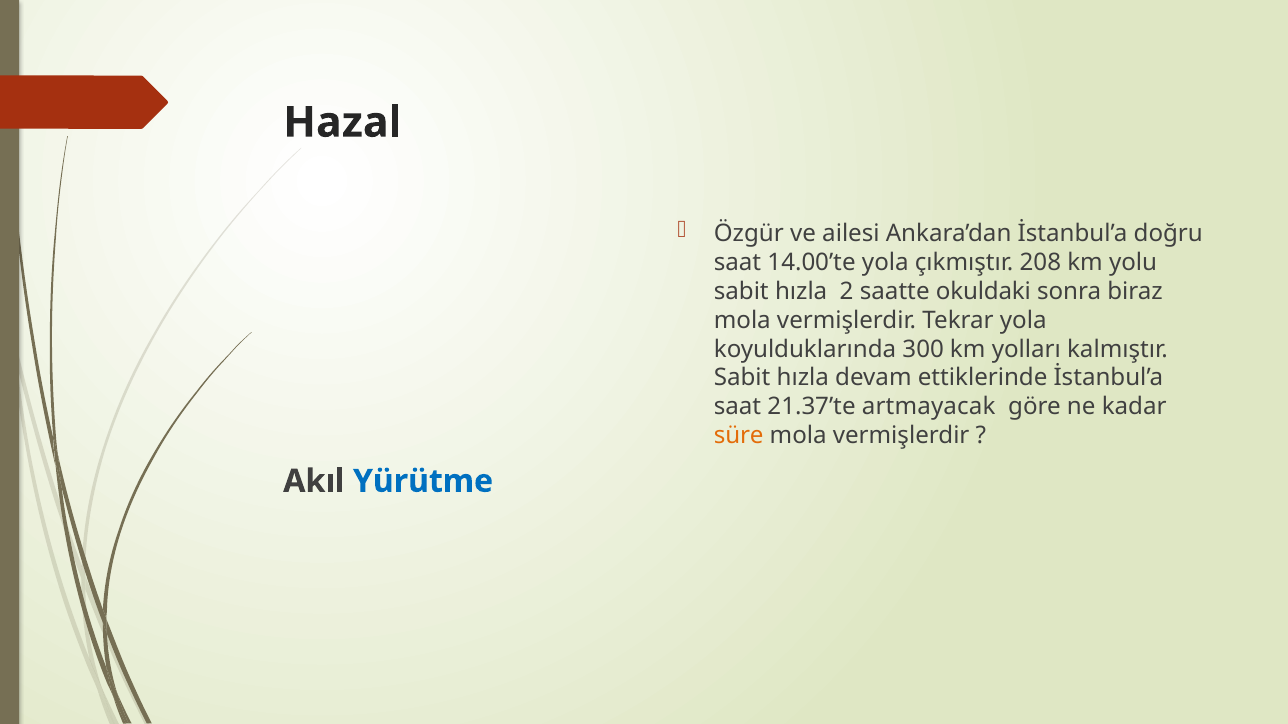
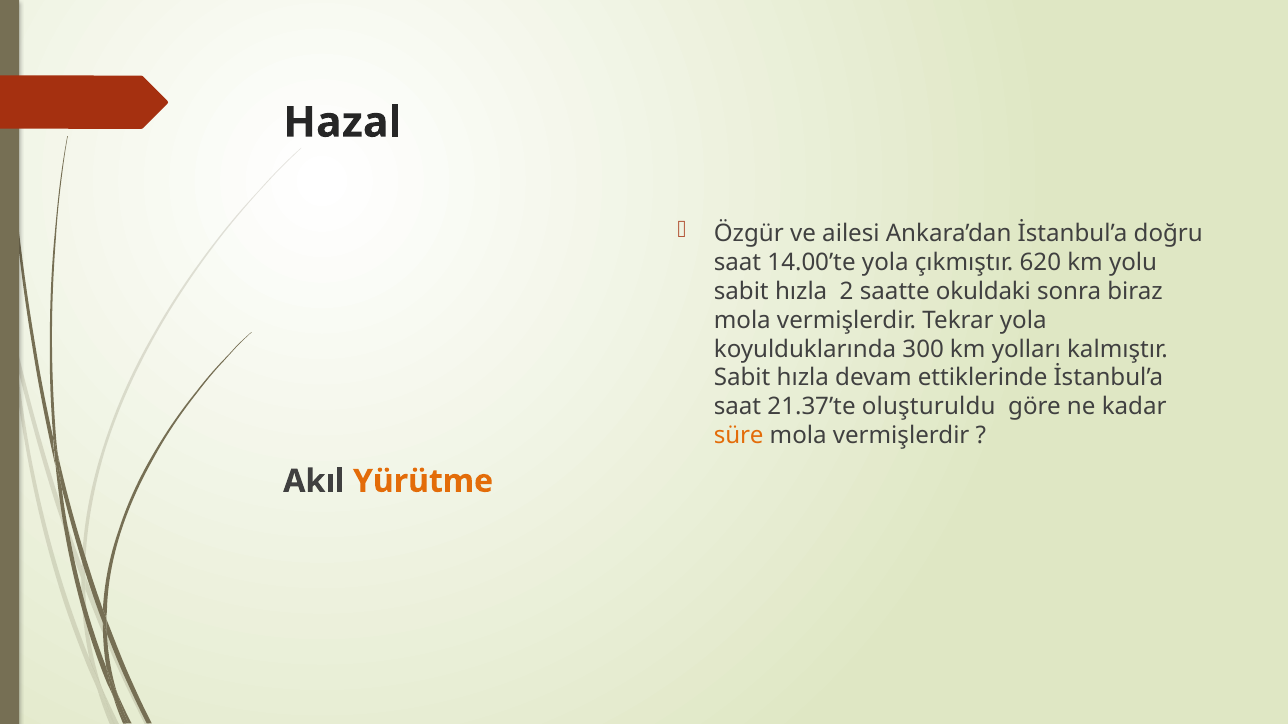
208: 208 -> 620 (1040, 262)
artmayacak: artmayacak -> oluşturuldu (929, 407)
Yürütme colour: blue -> orange (423, 481)
